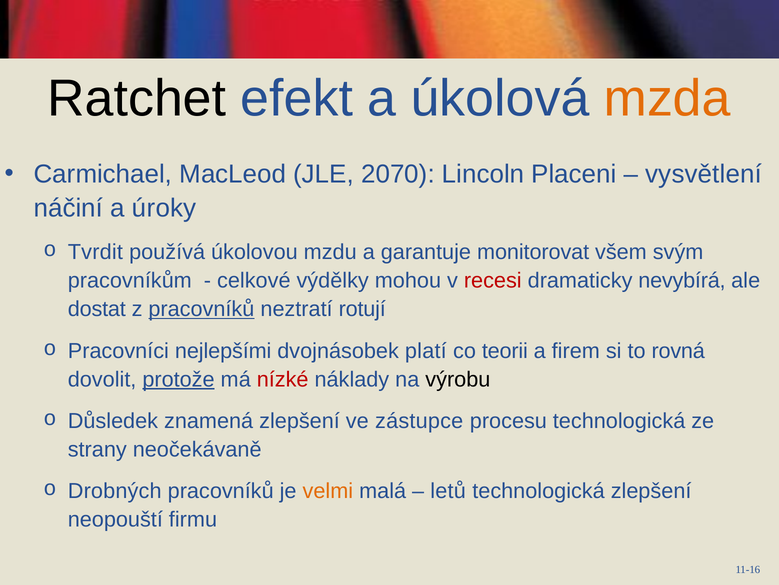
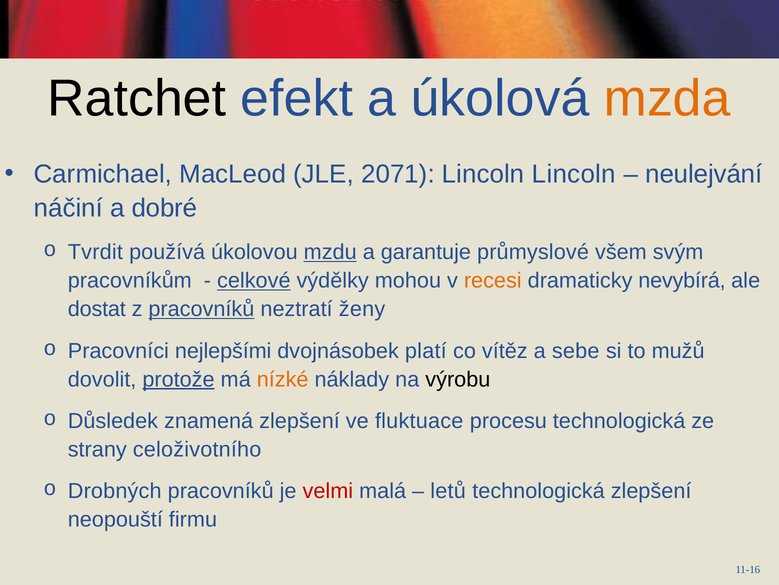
2070: 2070 -> 2071 (398, 174)
Lincoln Placeni: Placeni -> Lincoln (574, 174)
vysvětlení: vysvětlení -> neulejvání (704, 174)
úroky: úroky -> dobré (164, 208)
mzdu underline: none -> present (330, 252)
monitorovat: monitorovat -> průmyslové (533, 252)
celkové underline: none -> present (254, 280)
recesi colour: red -> orange (493, 280)
rotují: rotují -> ženy (362, 309)
teorii: teorii -> vítěz (505, 350)
firem: firem -> sebe (576, 350)
rovná: rovná -> mužů (678, 350)
nízké colour: red -> orange (283, 379)
zástupce: zástupce -> fluktuace (419, 420)
neočekávaně: neočekávaně -> celoživotního (197, 449)
velmi colour: orange -> red (328, 491)
